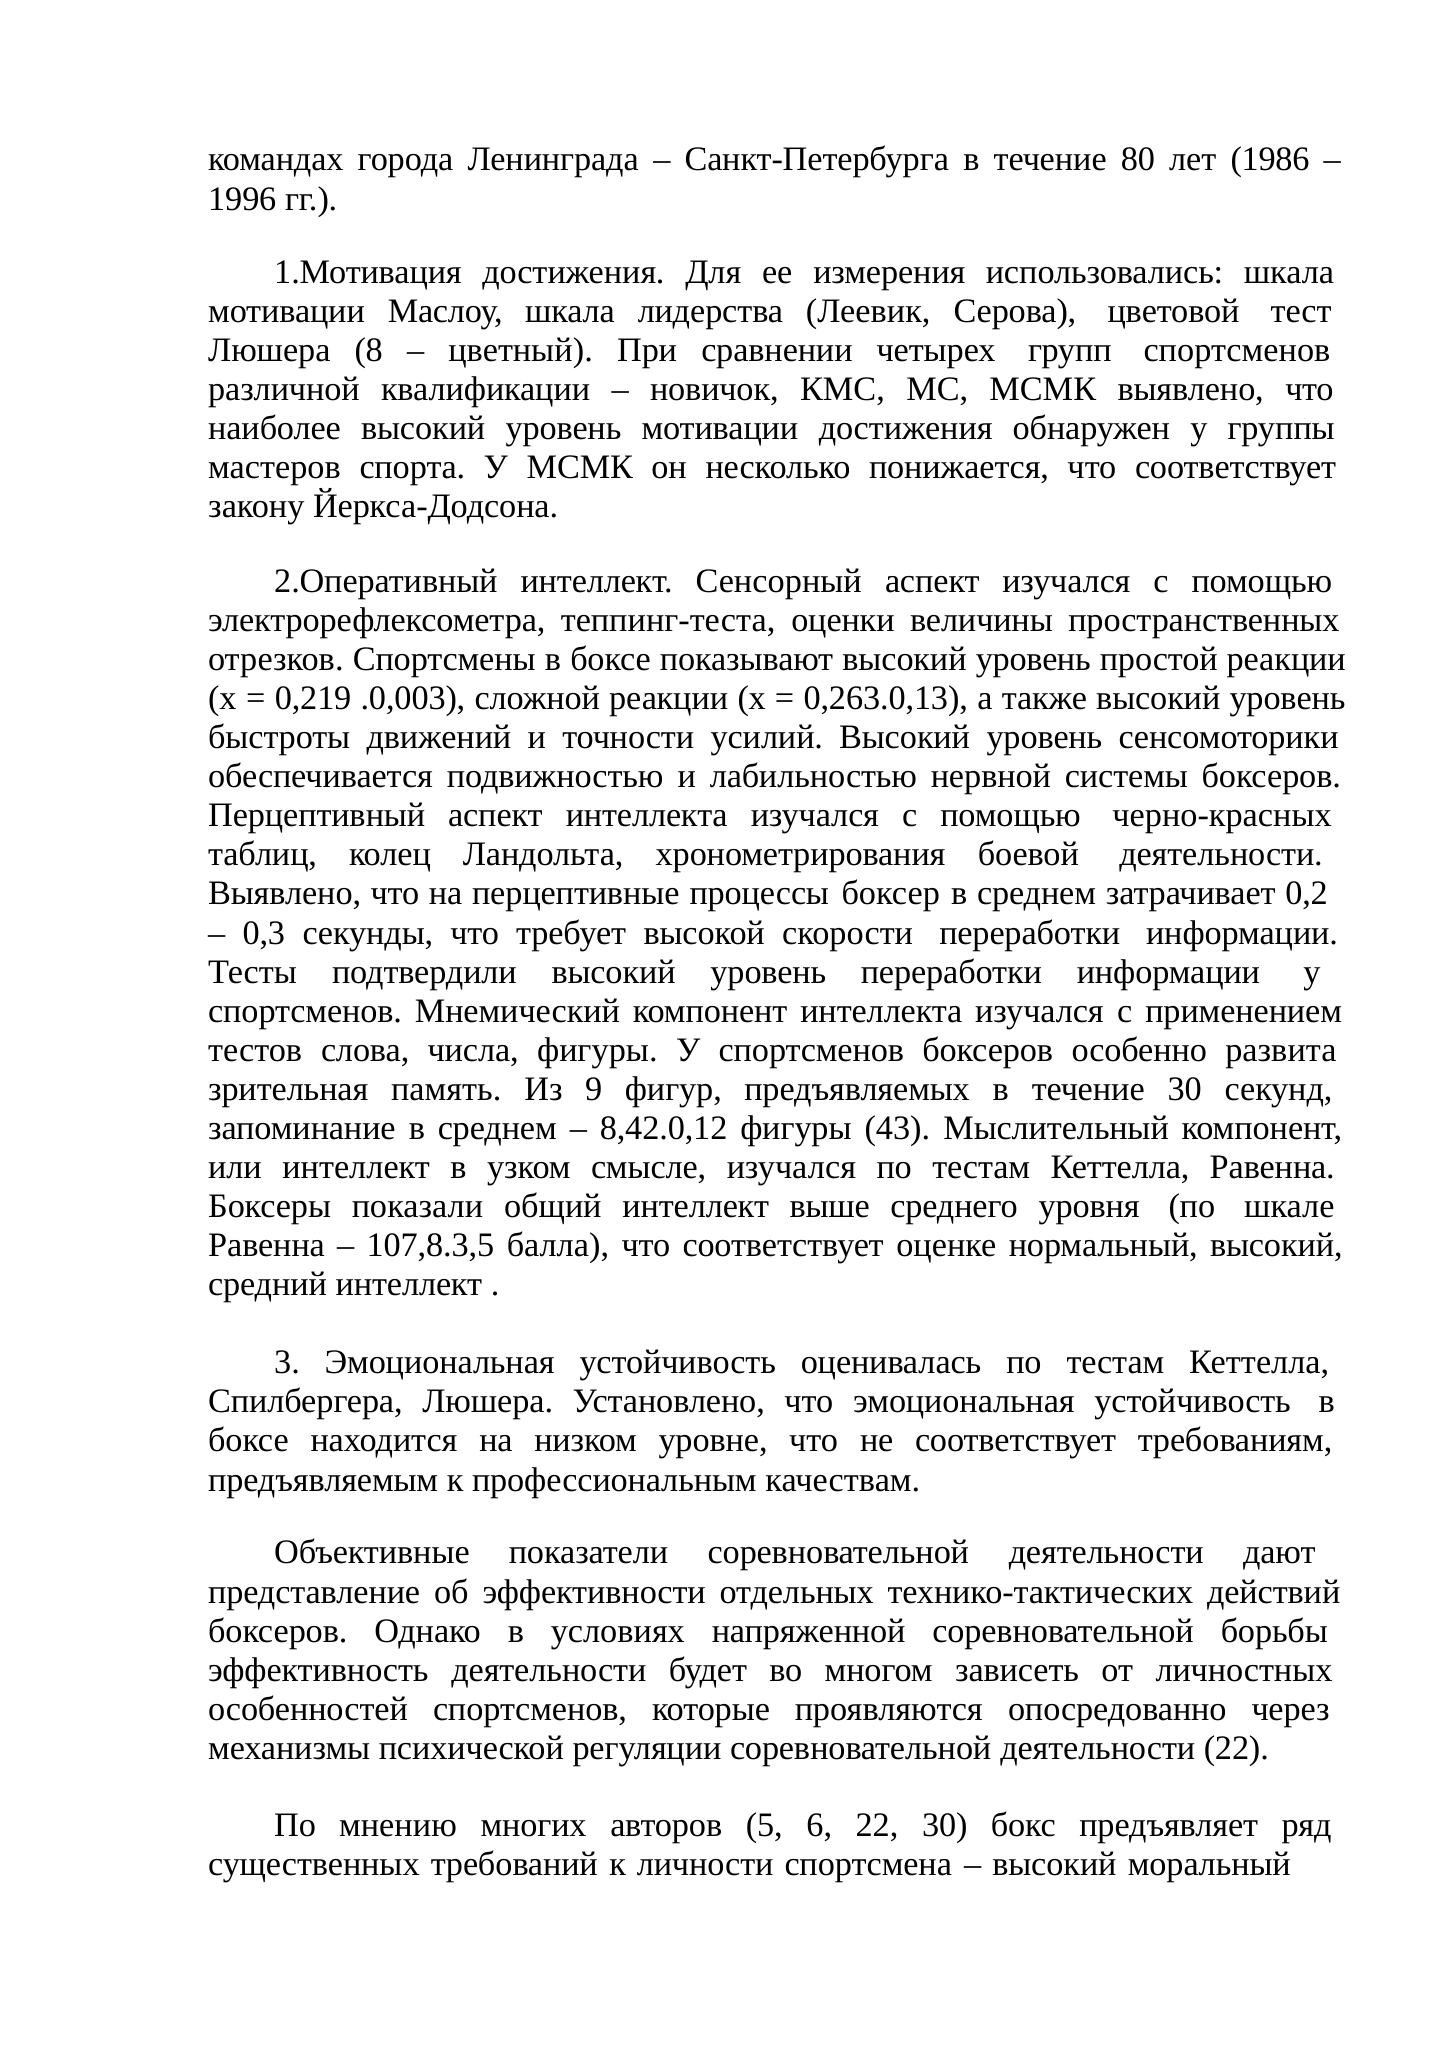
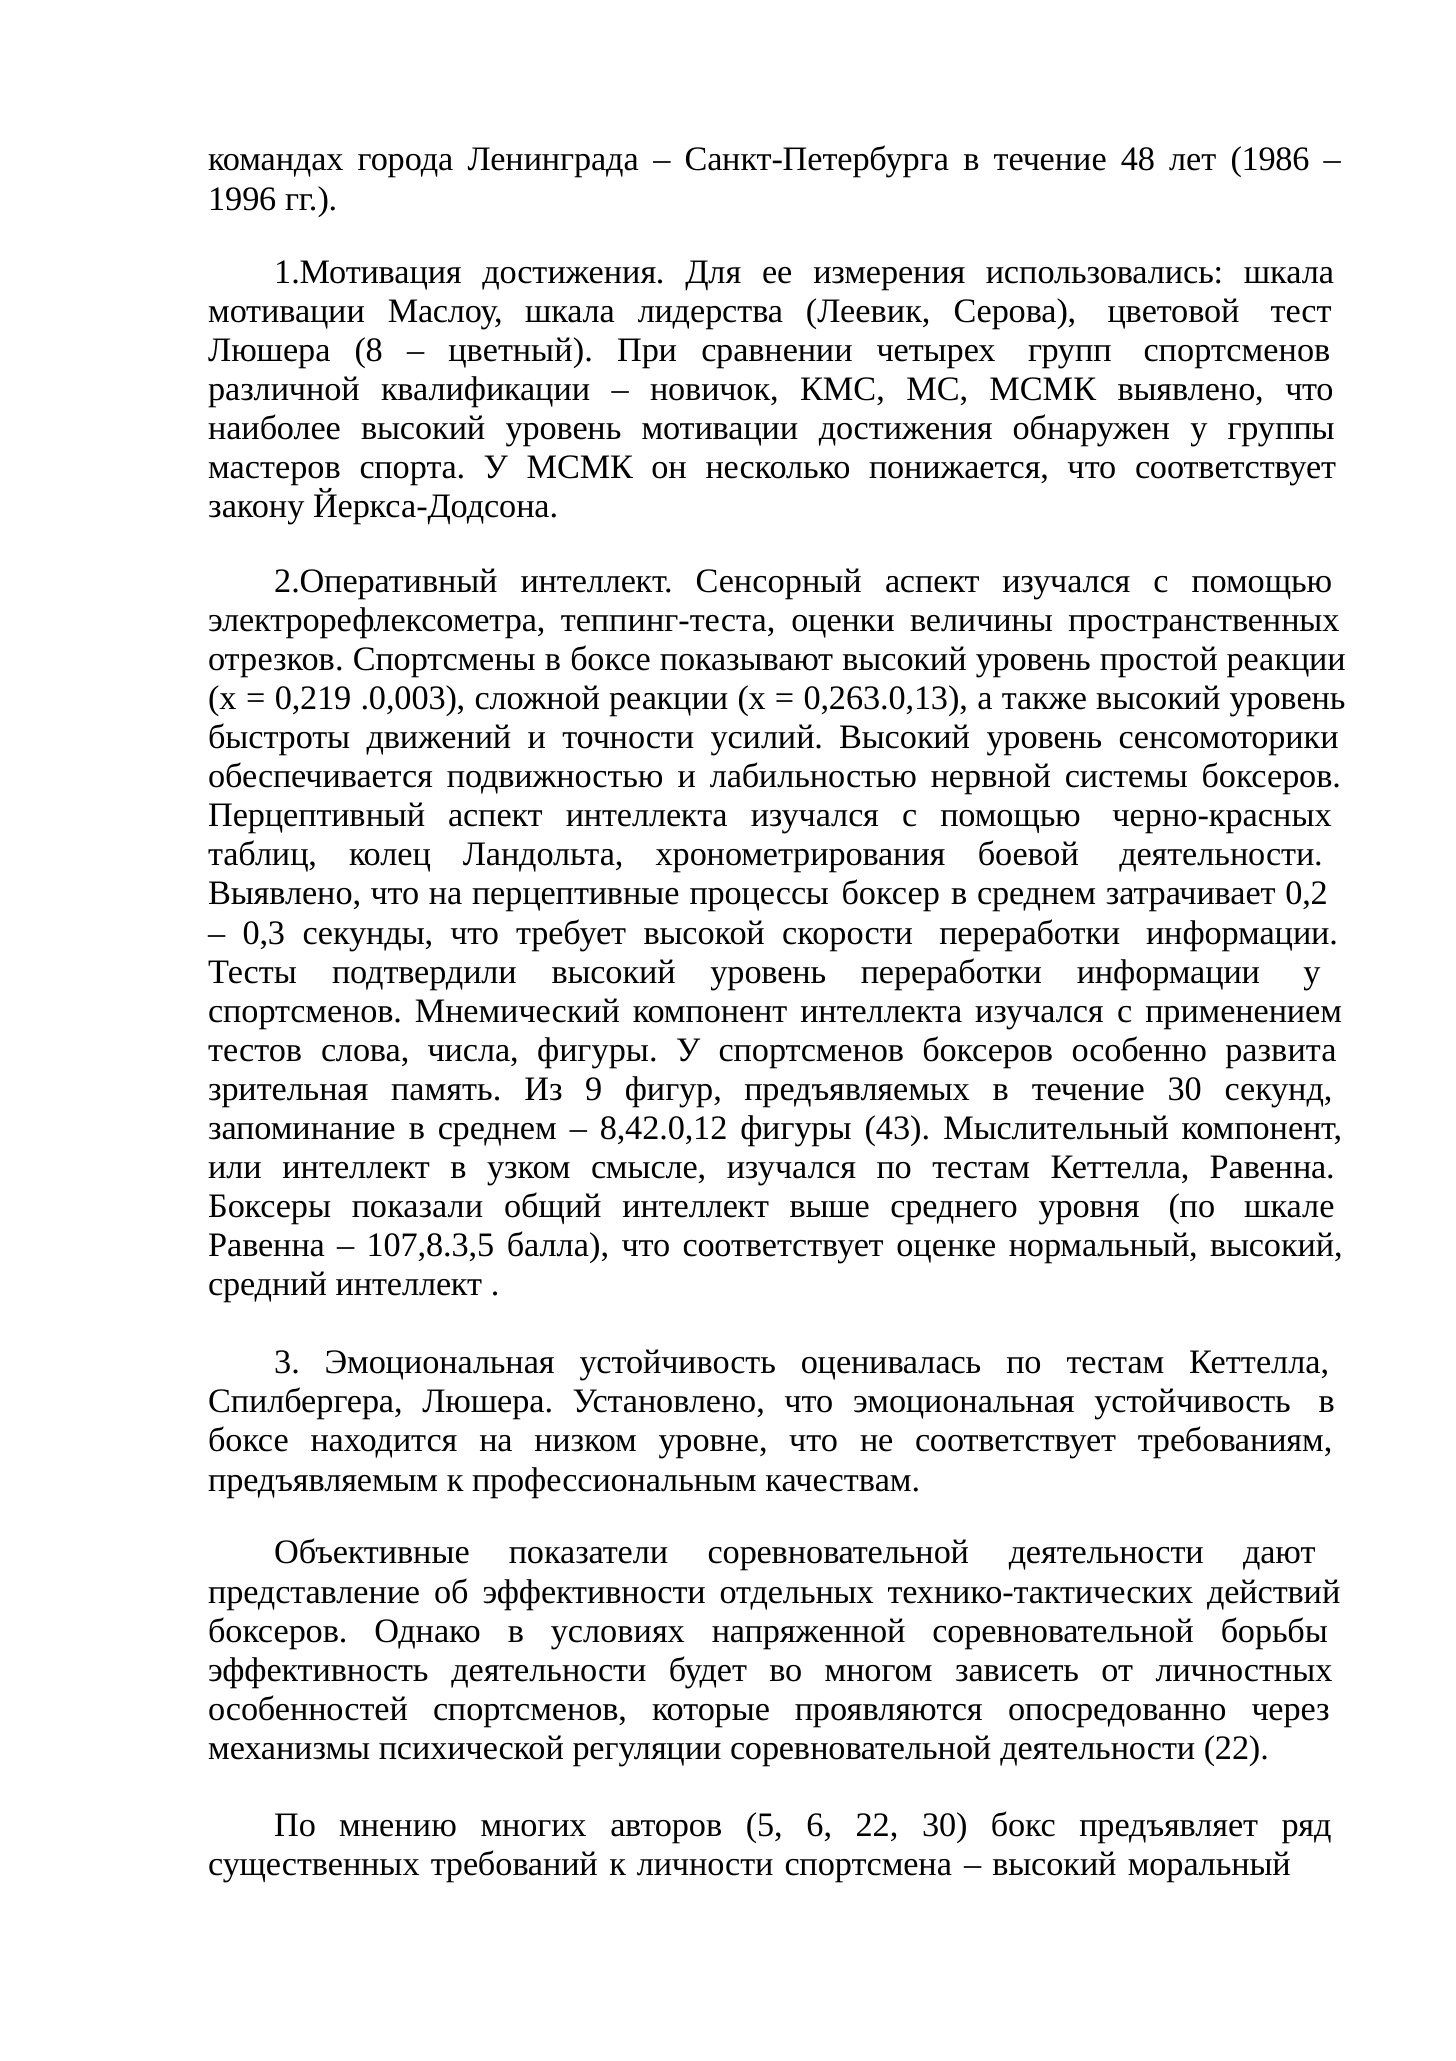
80: 80 -> 48 (1138, 159)
